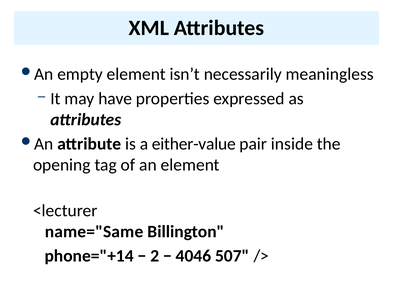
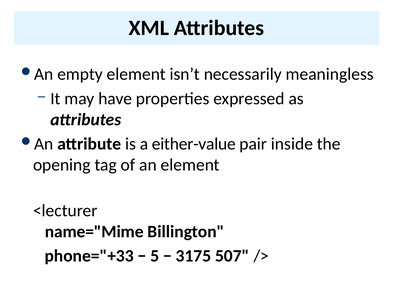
name="Same: name="Same -> name="Mime (94, 232)
phone="+14: phone="+14 -> phone="+33 (89, 257)
2: 2 -> 5 (155, 257)
4046: 4046 -> 3175 (193, 257)
